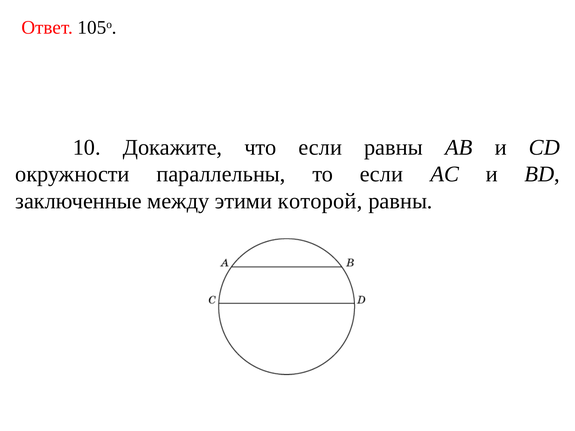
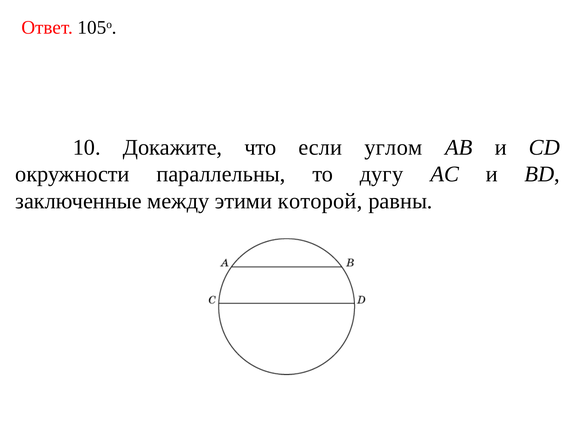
если равны: равны -> углом (393, 147)
то если: если -> дугу (381, 174)
